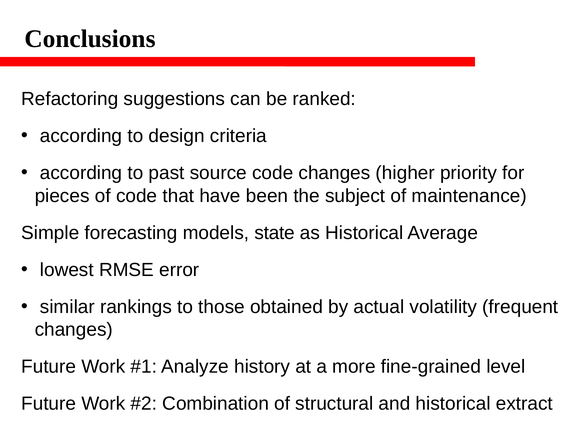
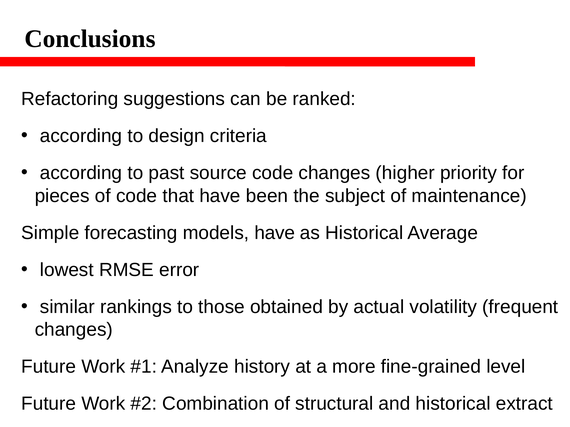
models state: state -> have (275, 233)
